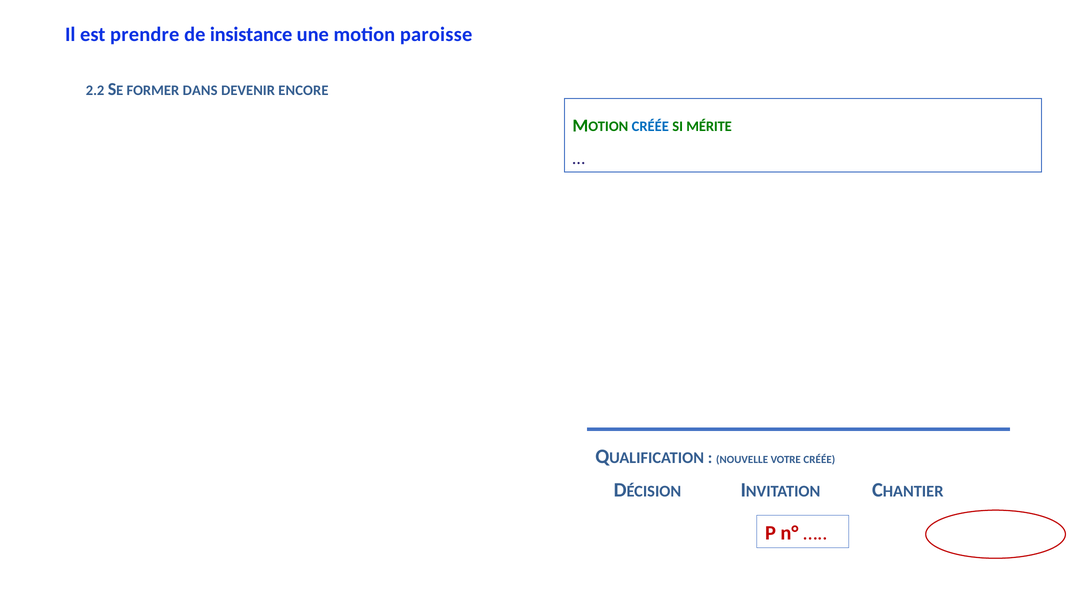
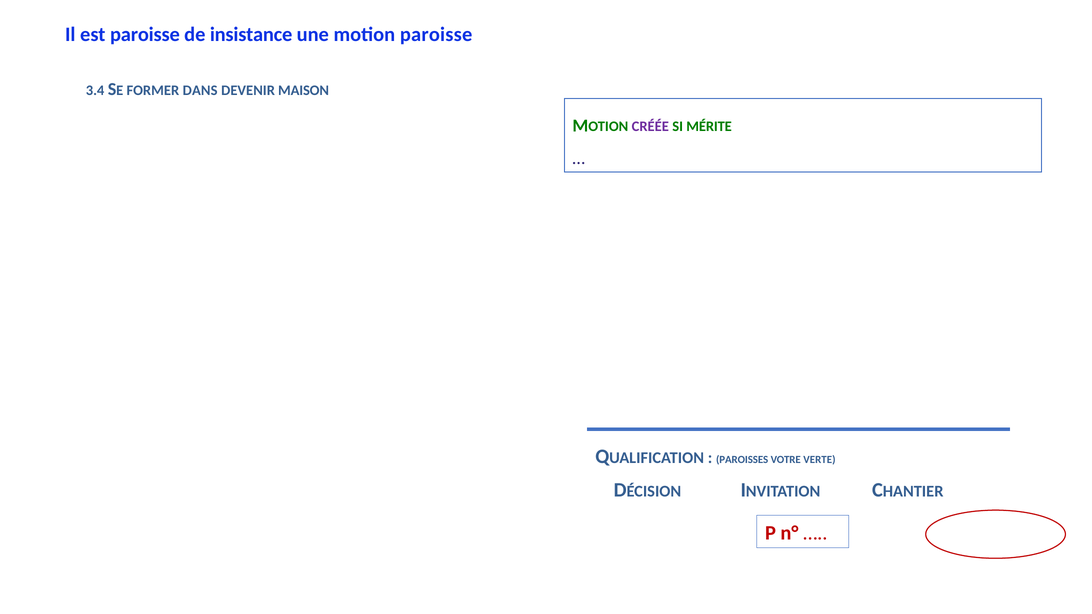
est prendre: prendre -> paroisse (145, 35)
2.2: 2.2 -> 3.4 (95, 91)
ENCORE: ENCORE -> MAISON (304, 91)
CRÉÉE colour: blue -> purple (650, 127)
NOUVELLE: NOUVELLE -> PAROISSES (742, 460)
VOTRE CRÉÉE: CRÉÉE -> VERTE (819, 460)
